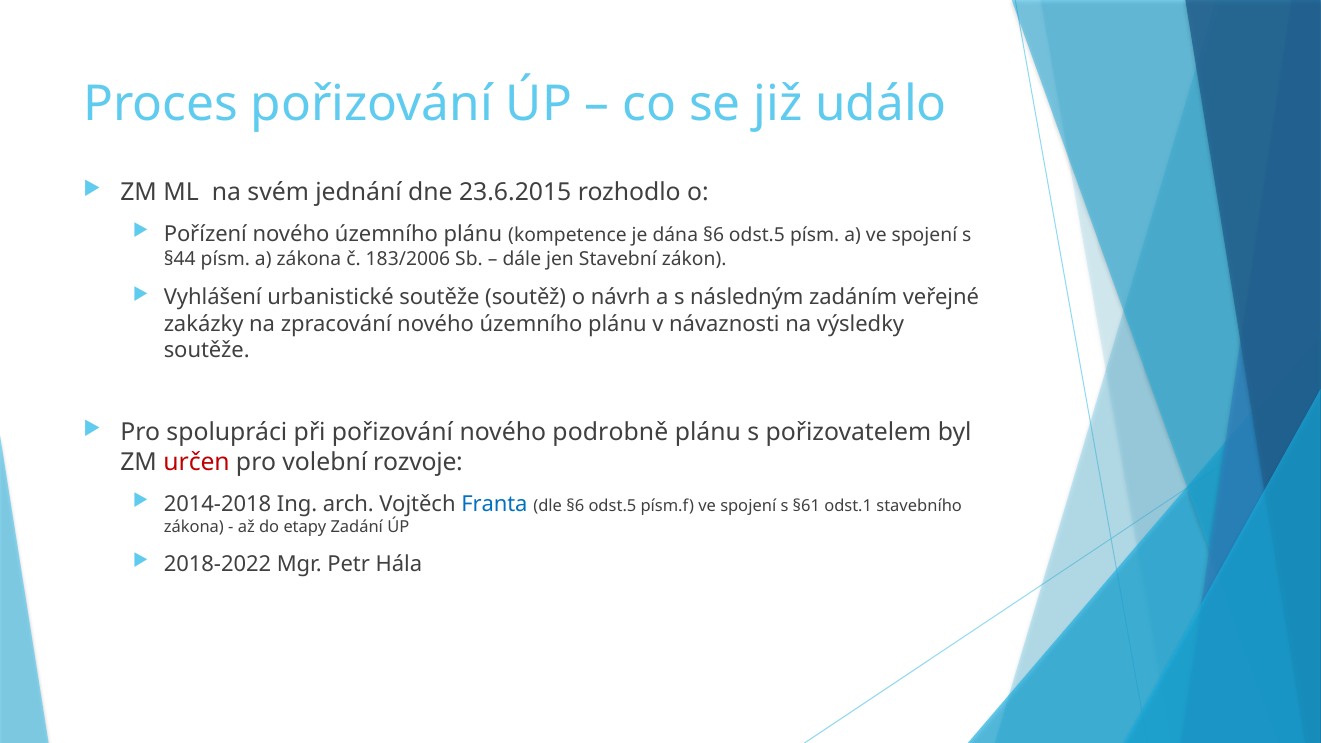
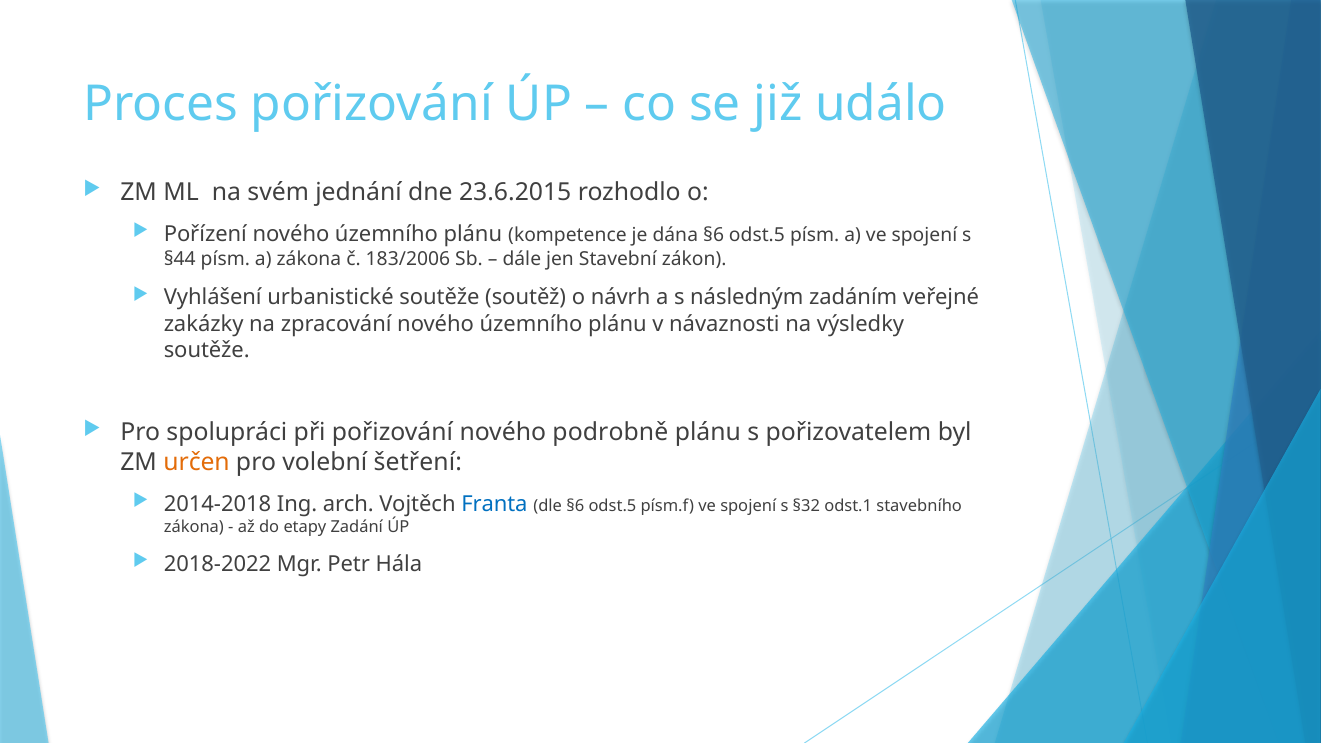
určen colour: red -> orange (197, 462)
rozvoje: rozvoje -> šetření (418, 462)
§61: §61 -> §32 (806, 506)
